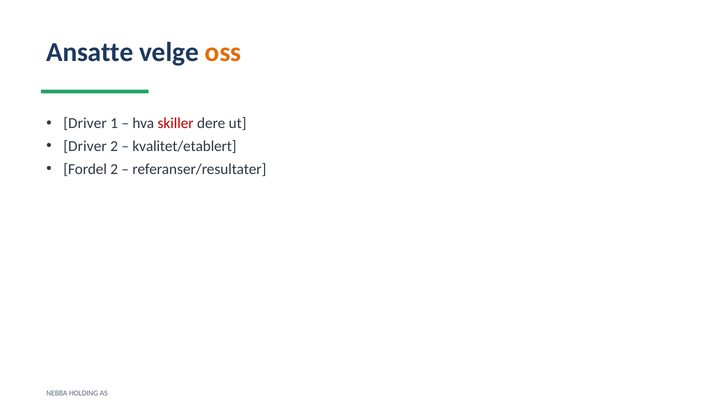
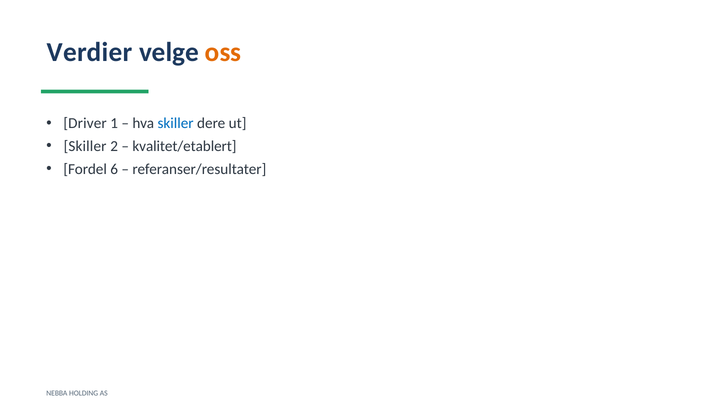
Ansatte: Ansatte -> Verdier (90, 52)
skiller colour: red -> blue (176, 123)
Driver: Driver -> Skiller (85, 146)
Fordel 2: 2 -> 6 (114, 169)
